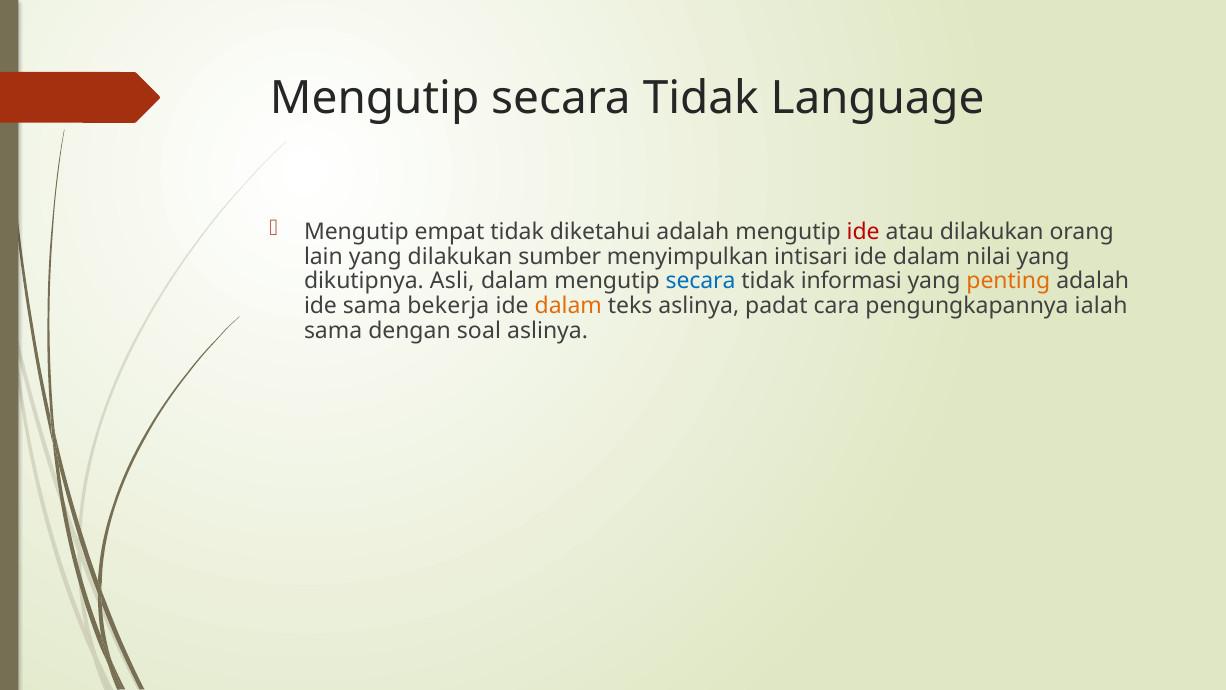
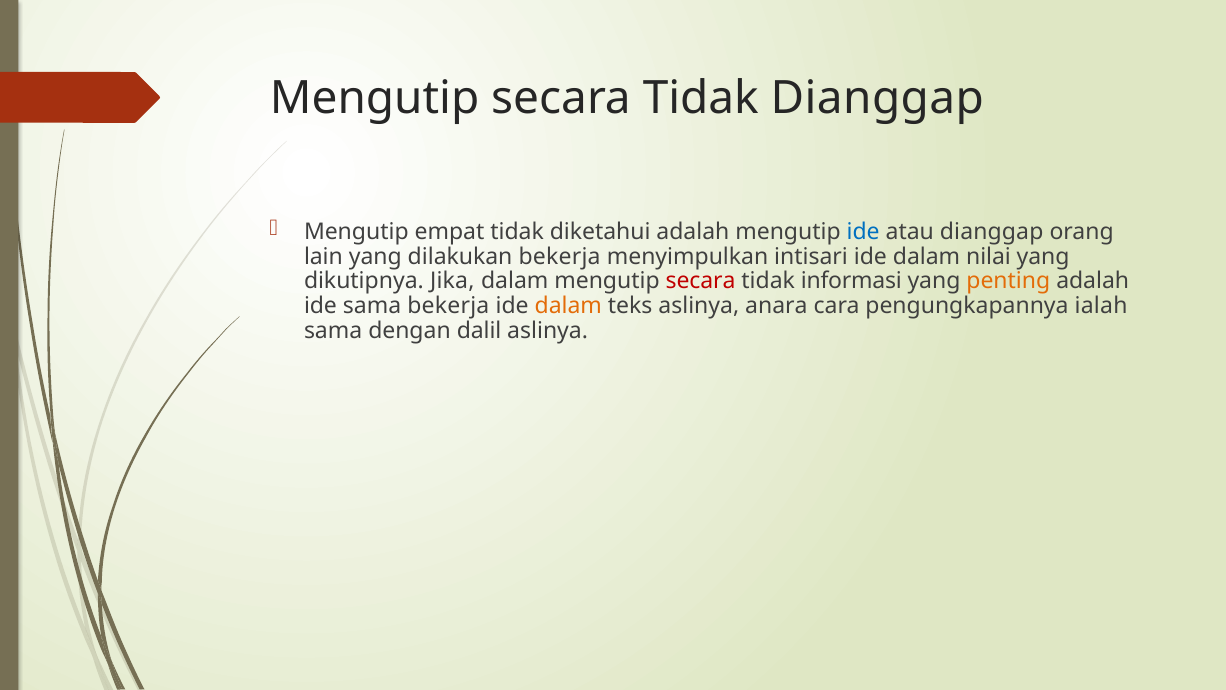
Tidak Language: Language -> Dianggap (877, 98)
ide colour: red -> blue (863, 231)
atau dilakukan: dilakukan -> dianggap (992, 231)
dilakukan sumber: sumber -> bekerja (560, 256)
Asli: Asli -> Jika (452, 281)
secara colour: blue -> red (701, 281)
padat: padat -> anara (776, 306)
soal: soal -> dalil (479, 331)
